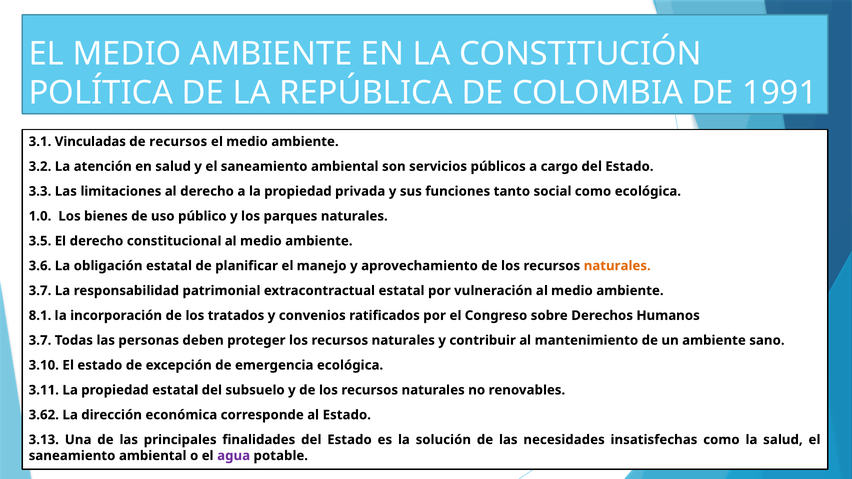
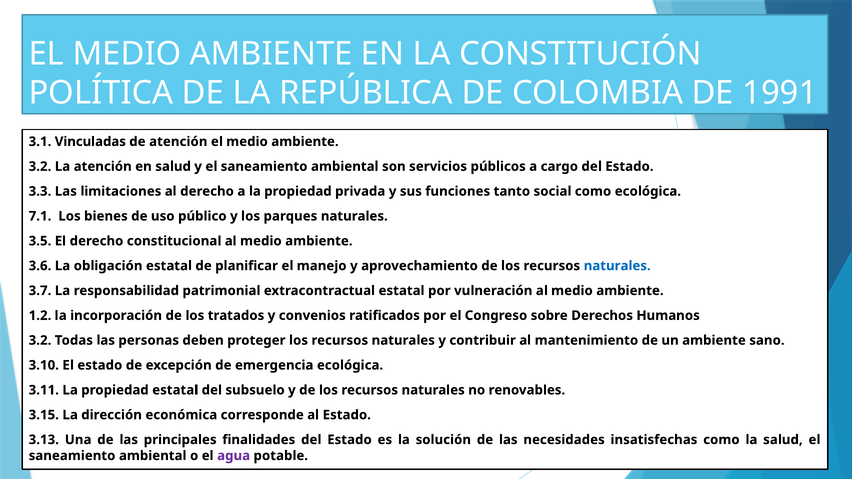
de recursos: recursos -> atención (178, 142)
1.0: 1.0 -> 7.1 (40, 216)
naturales colour: orange -> blue (617, 266)
8.1: 8.1 -> 1.2 (40, 316)
3.7: 3.7 -> 3.2 (40, 341)
3.62: 3.62 -> 3.15 (44, 415)
